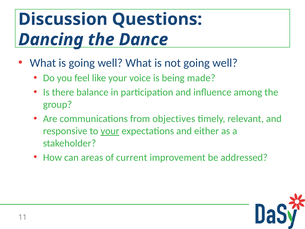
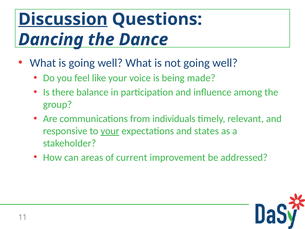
Discussion underline: none -> present (63, 19)
objectives: objectives -> individuals (174, 119)
either: either -> states (207, 131)
